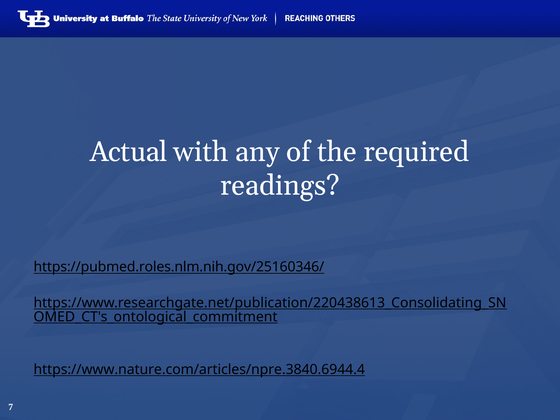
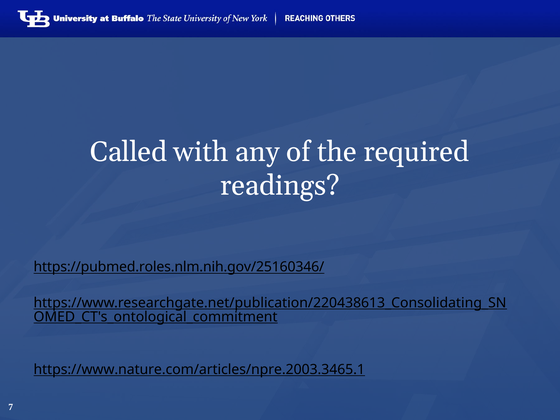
Actual: Actual -> Called (129, 152)
https://www.nature.com/articles/npre.3840.6944.4: https://www.nature.com/articles/npre.3840.6944.4 -> https://www.nature.com/articles/npre.2003.3465.1 (199, 369)
